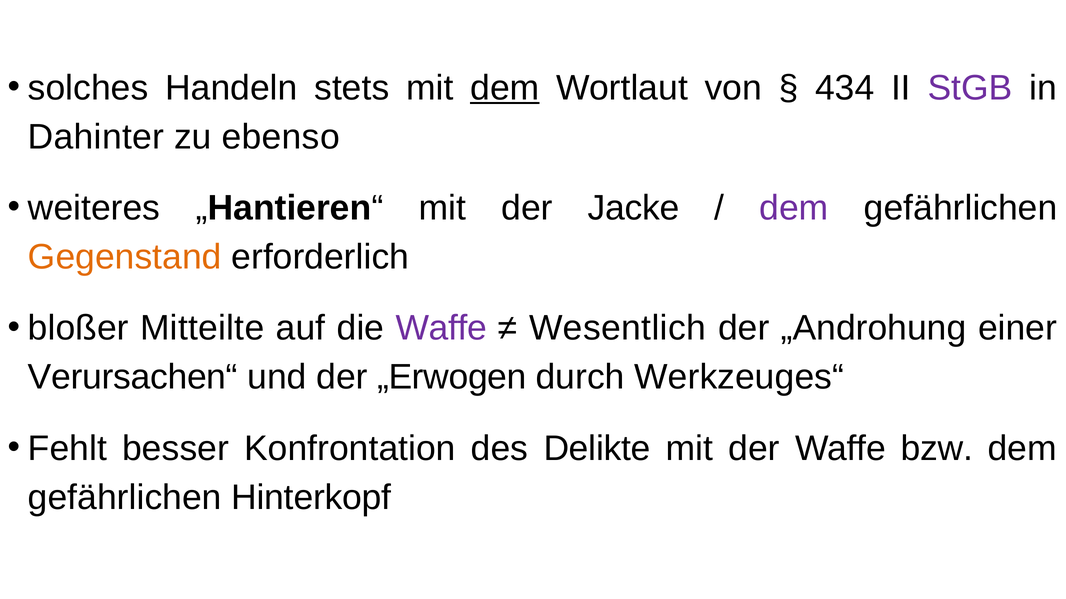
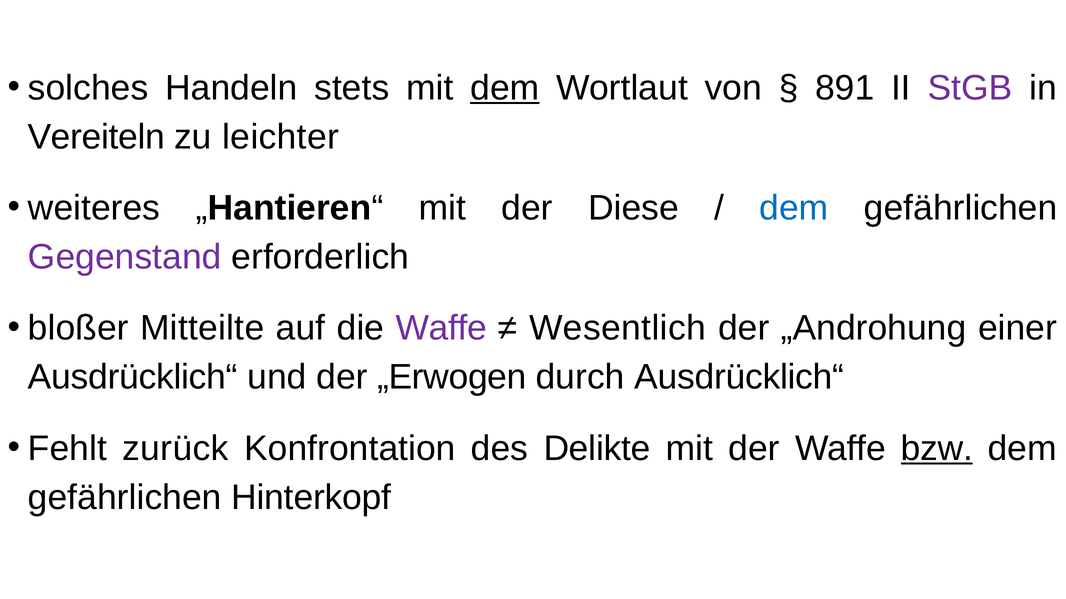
434: 434 -> 891 (845, 88)
Dahinter: Dahinter -> Vereiteln (96, 137)
ebenso: ebenso -> leichter (281, 137)
Jacke: Jacke -> Diese (633, 208)
dem colour: purple -> blue (794, 208)
Gegenstand colour: orange -> purple (125, 257)
Verursachen“: Verursachen“ -> Ausdrücklich“ (133, 378)
durch Werkzeuges“: Werkzeuges“ -> Ausdrücklich“ (739, 378)
besser: besser -> zurück (175, 449)
bzw underline: none -> present (937, 449)
